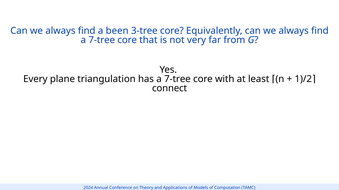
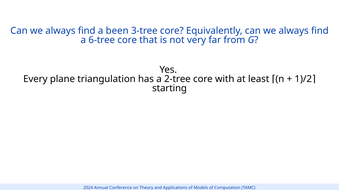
7-tree: 7-tree -> 6-tree (102, 40)
has a 7-tree: 7-tree -> 2-tree (177, 79)
connect: connect -> starting (170, 89)
